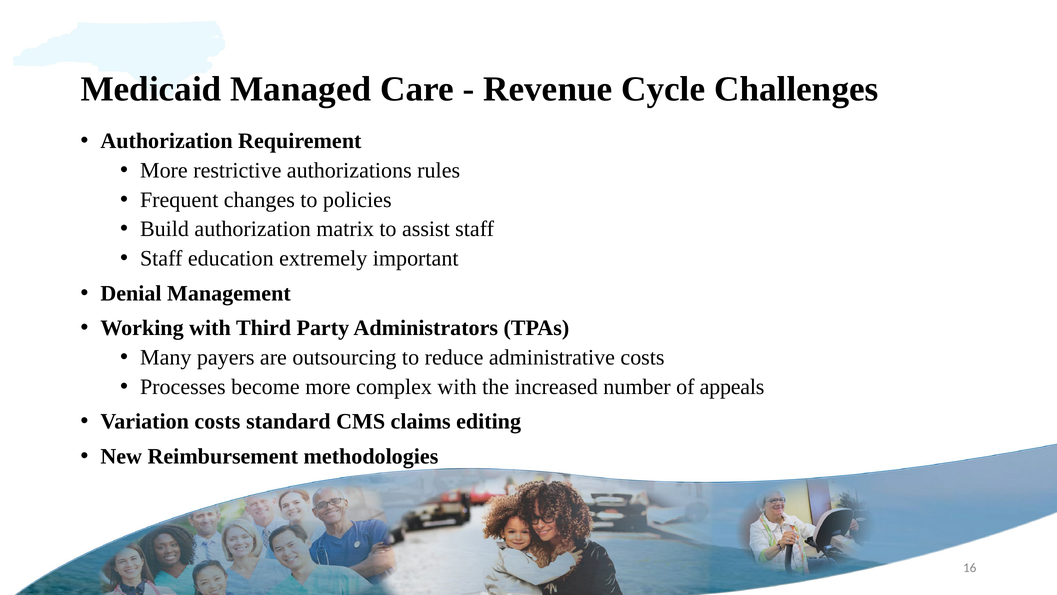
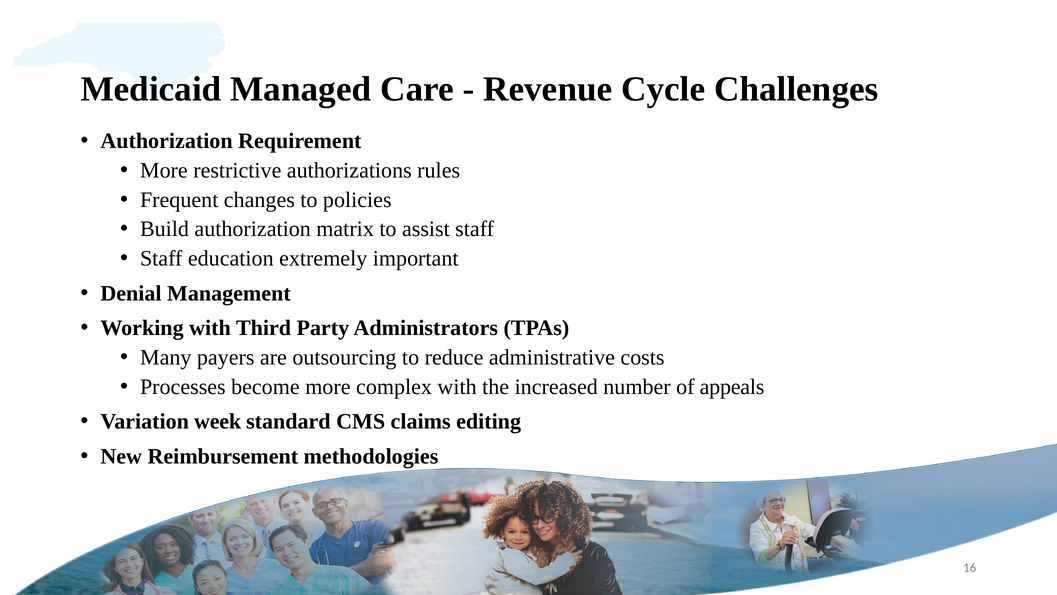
Variation costs: costs -> week (218, 421)
